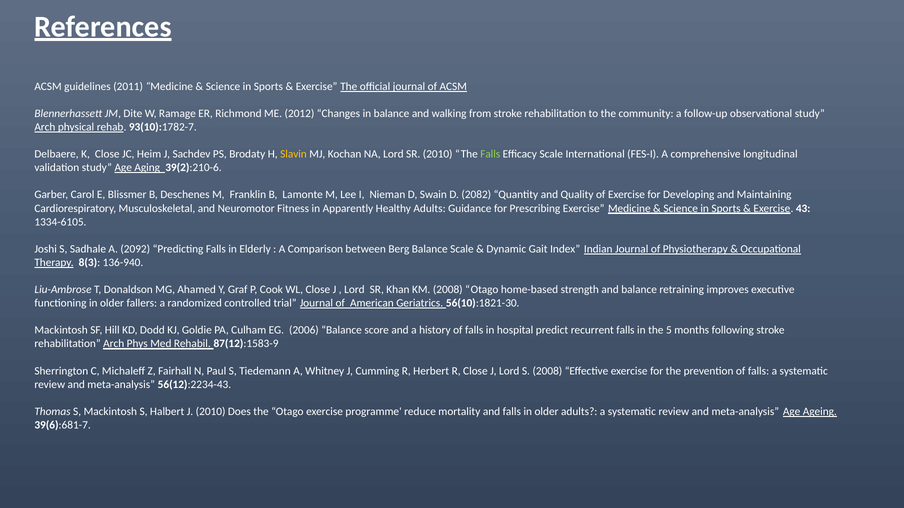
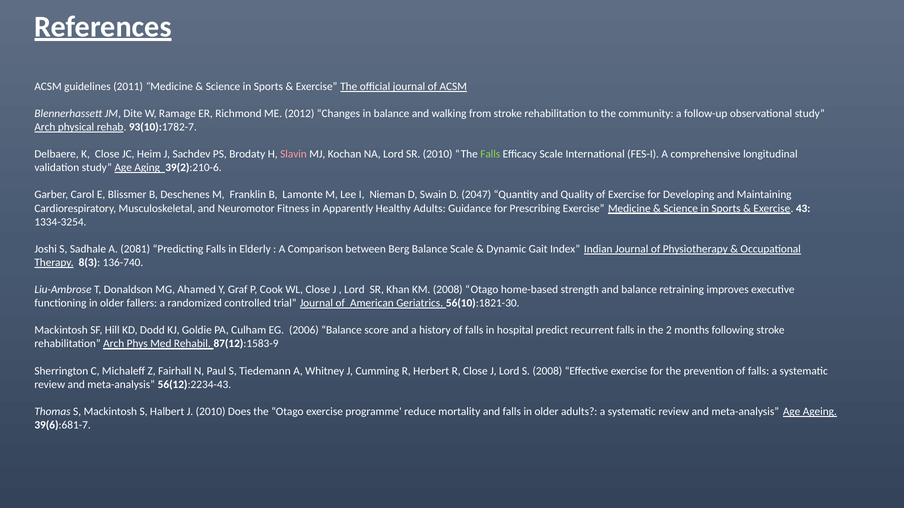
Slavin colour: yellow -> pink (293, 154)
2082: 2082 -> 2047 (476, 195)
1334-6105: 1334-6105 -> 1334-3254 (60, 222)
2092: 2092 -> 2081 (135, 249)
136-940: 136-940 -> 136-740 (123, 263)
5: 5 -> 2 (669, 331)
